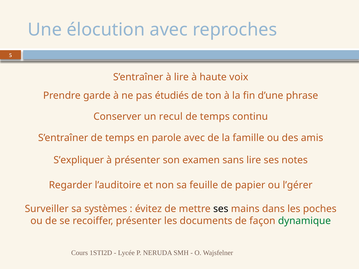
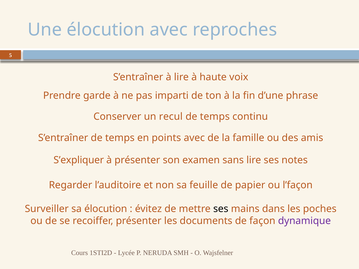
étudiés: étudiés -> imparti (172, 96)
parole: parole -> points (166, 138)
l’gérer: l’gérer -> l’façon (298, 185)
sa systèmes: systèmes -> élocution (106, 209)
dynamique colour: green -> purple (304, 221)
